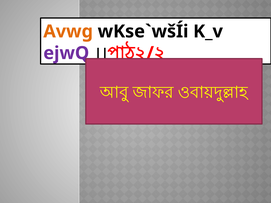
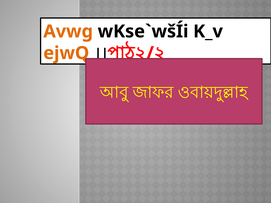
ejwQ colour: purple -> orange (66, 53)
